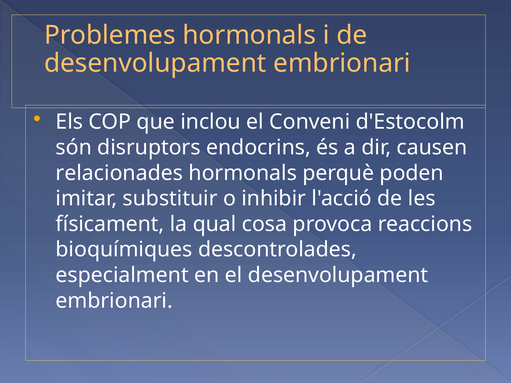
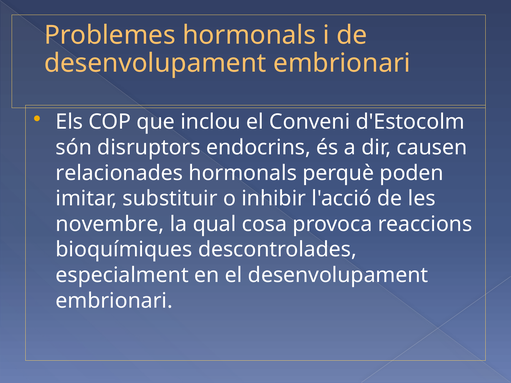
físicament: físicament -> novembre (110, 224)
